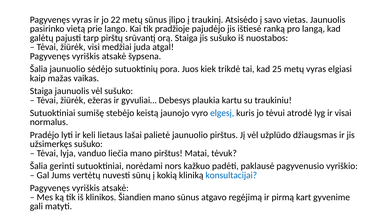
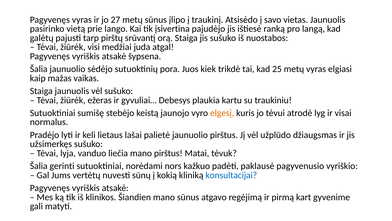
22: 22 -> 27 (115, 20)
pradžioje: pradžioje -> įsivertina (172, 29)
elgesį colour: blue -> orange (222, 113)
